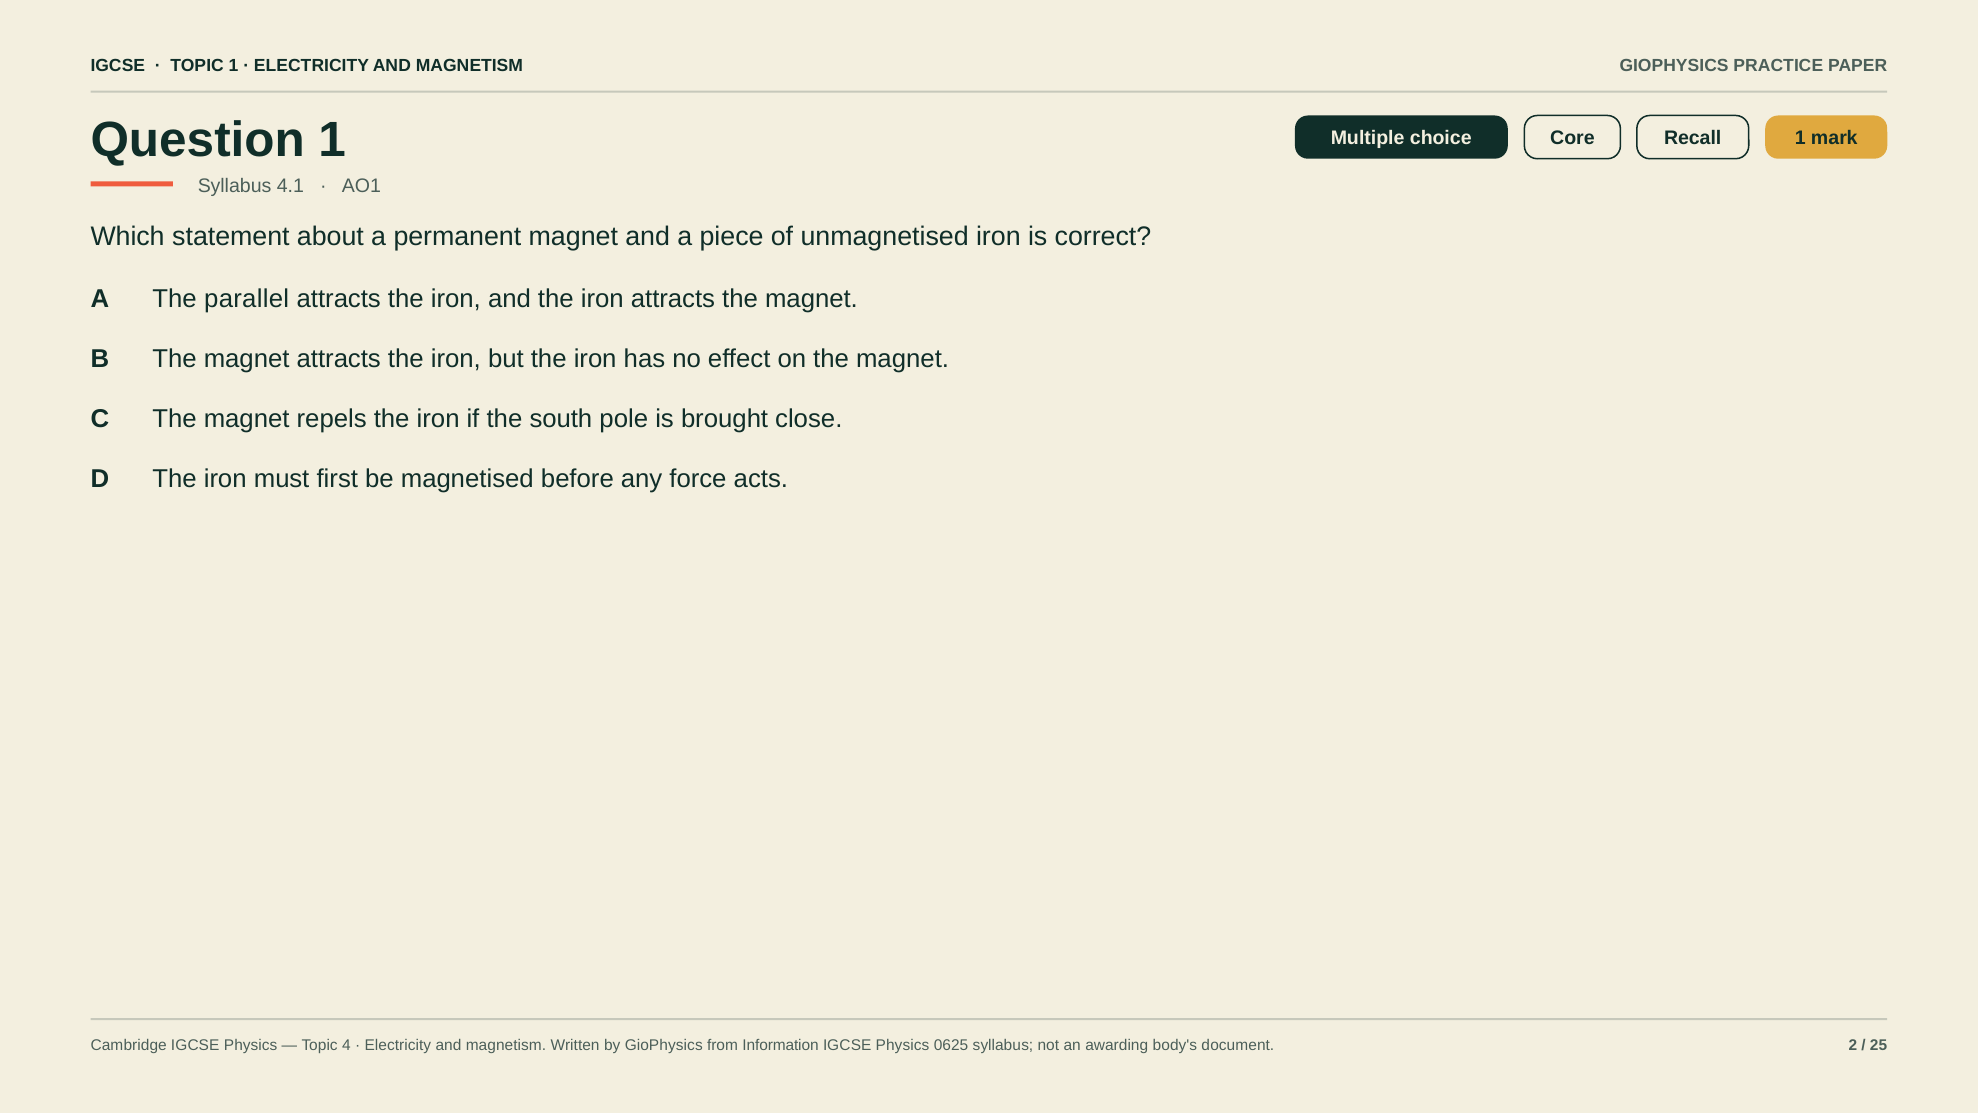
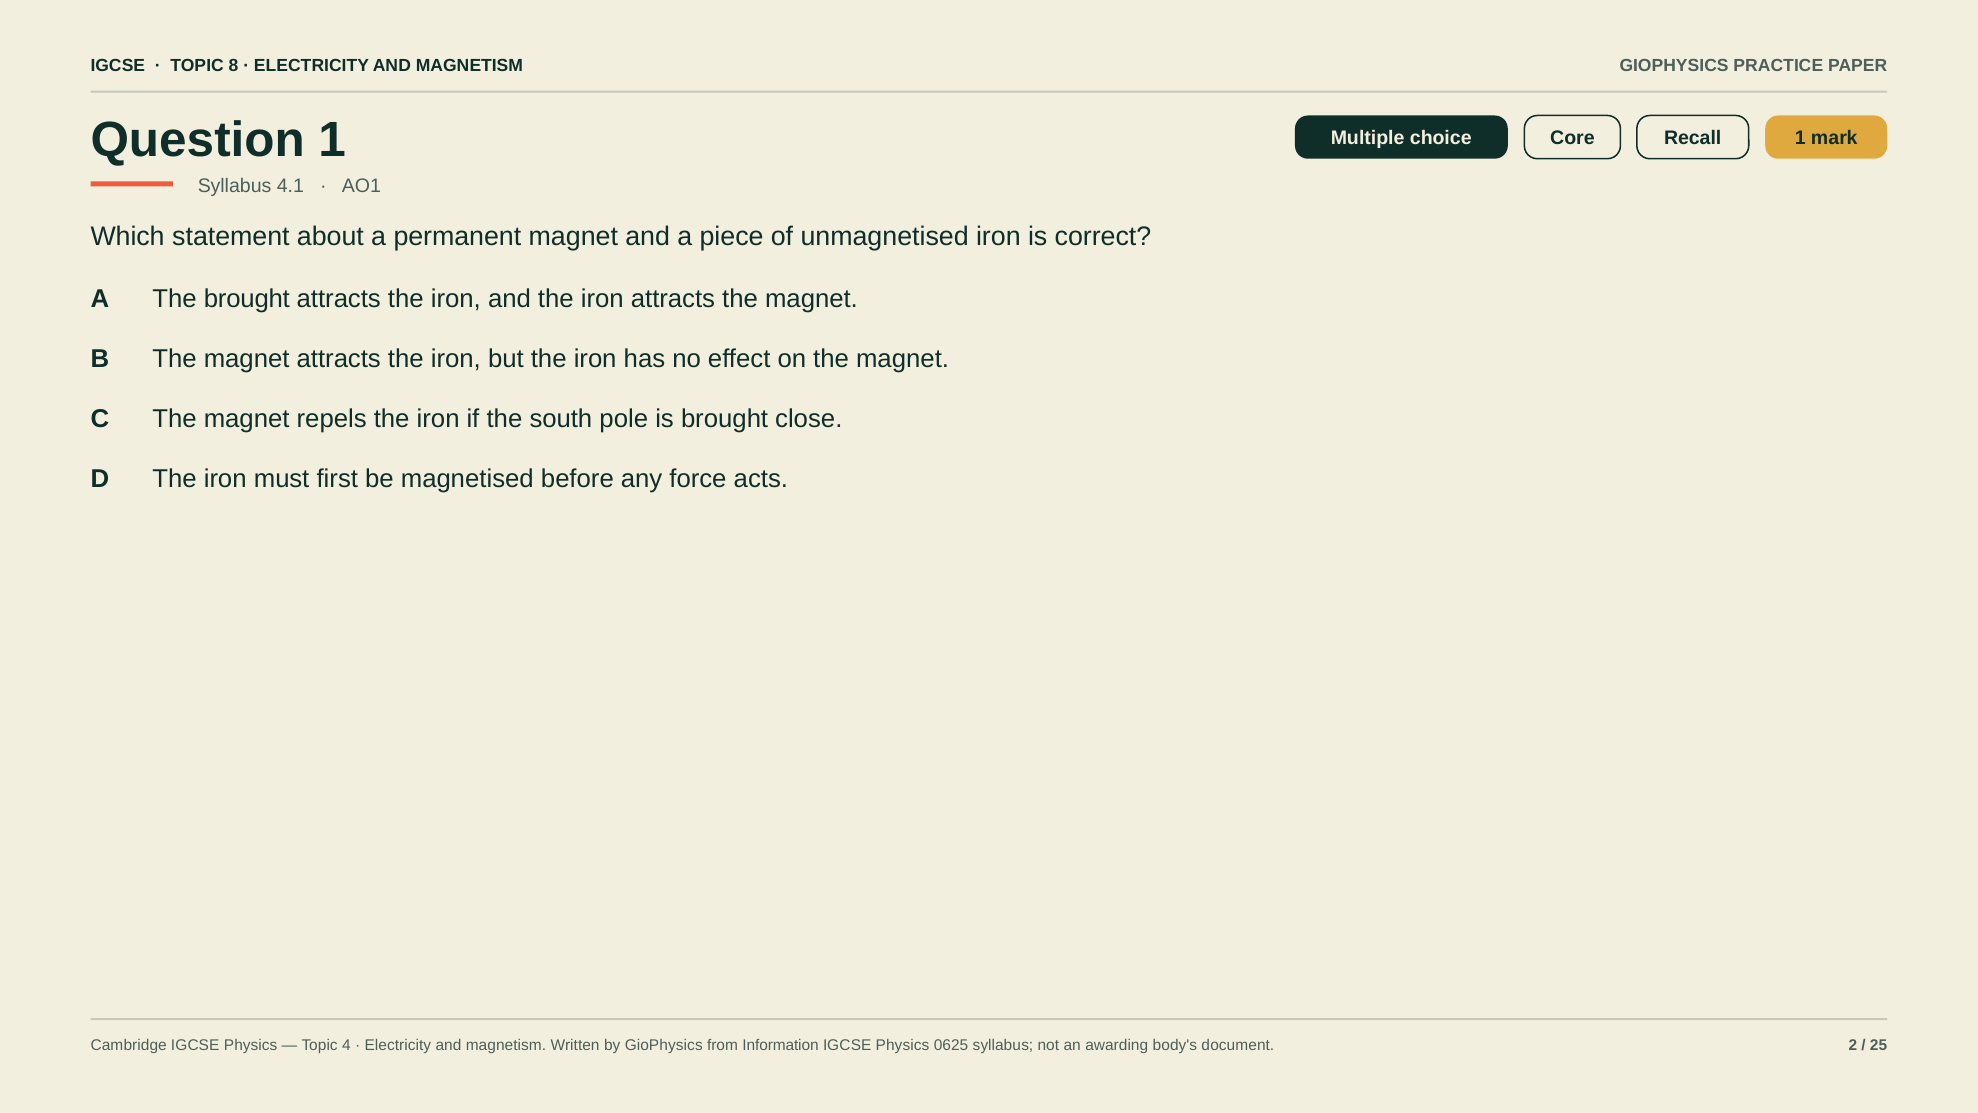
TOPIC 1: 1 -> 8 (233, 65)
The parallel: parallel -> brought (247, 299)
